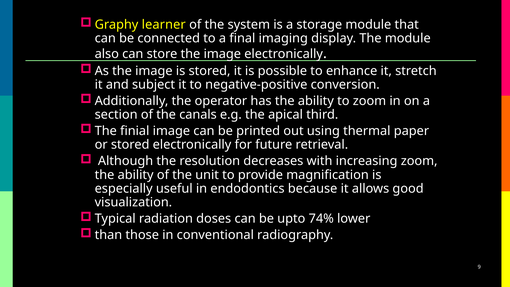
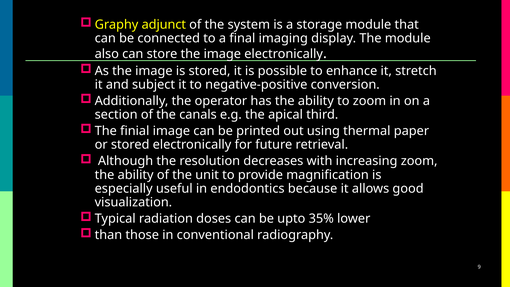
learner: learner -> adjunct (164, 25)
74%: 74% -> 35% (321, 219)
